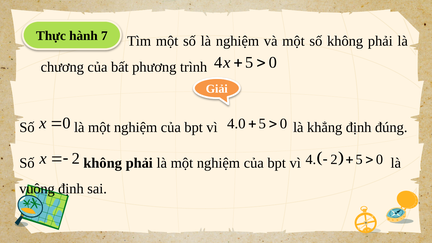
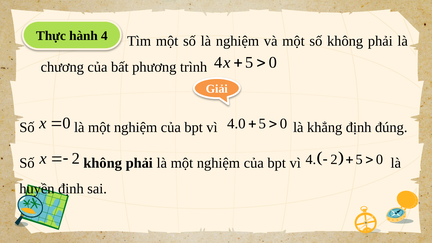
hành 7: 7 -> 4 (104, 36)
vuông: vuông -> huyền (37, 189)
